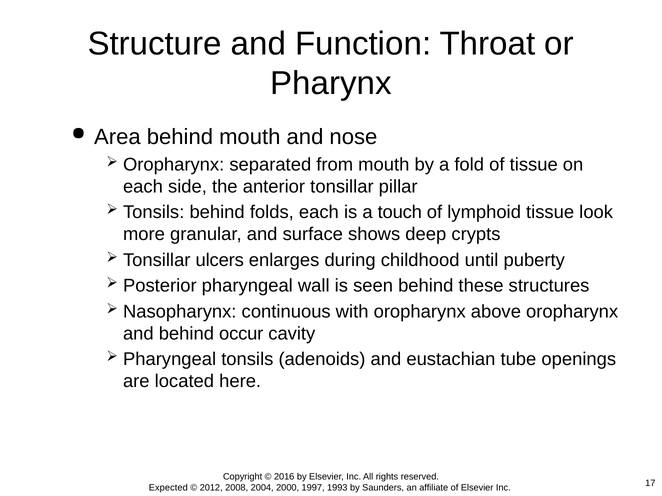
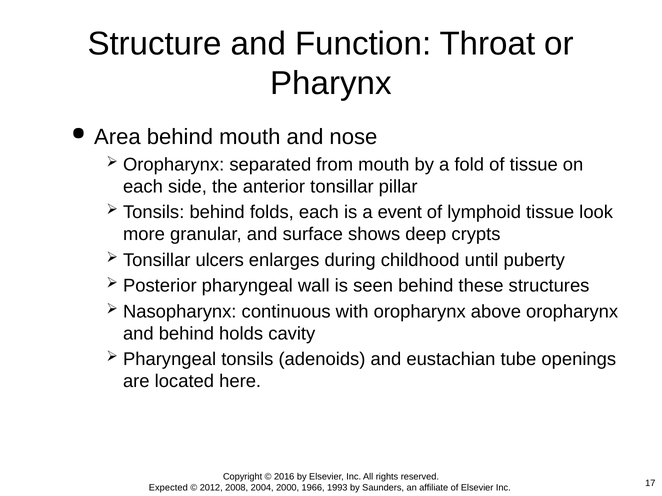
touch: touch -> event (400, 212)
occur: occur -> holds (241, 334)
1997: 1997 -> 1966 (313, 488)
